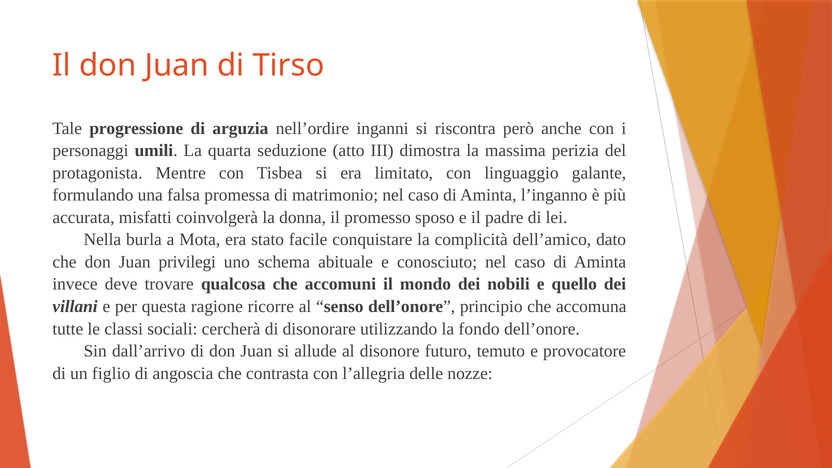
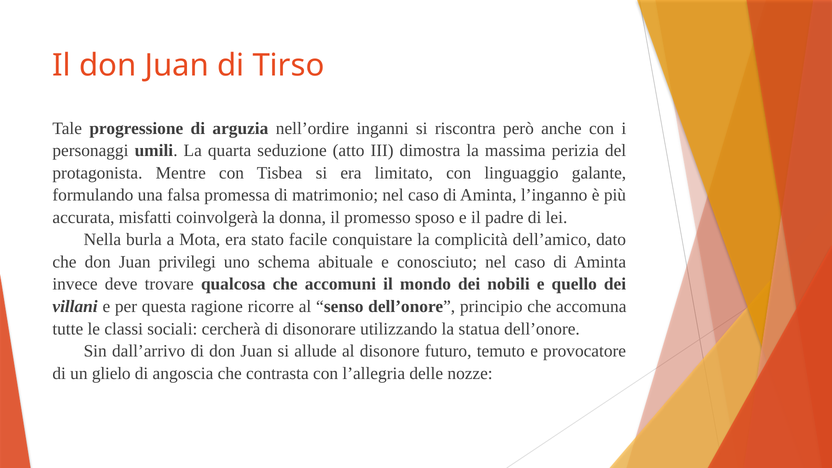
fondo: fondo -> statua (479, 329)
figlio: figlio -> glielo (111, 373)
